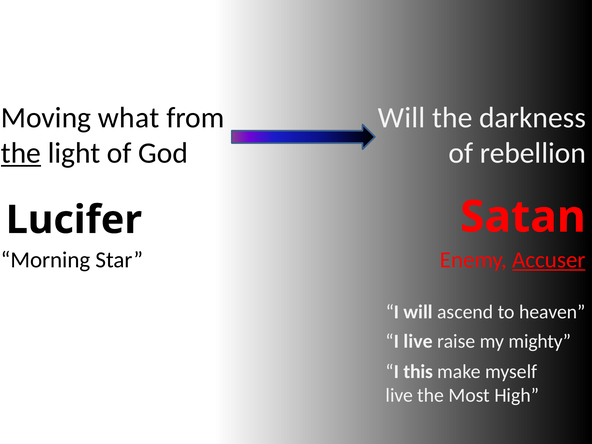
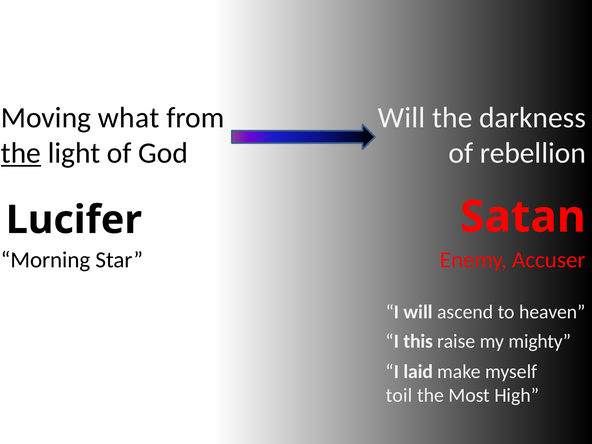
Accuser underline: present -> none (549, 260)
I live: live -> this (418, 341)
this: this -> laid (418, 372)
live: live -> toil (399, 395)
